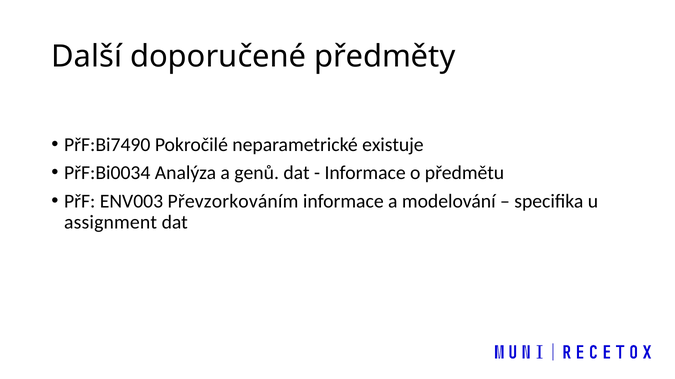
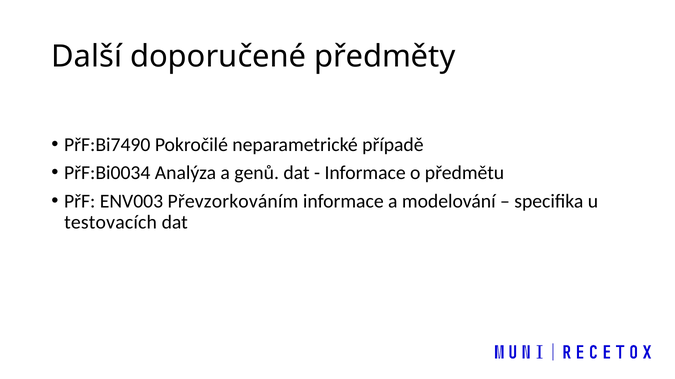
existuje: existuje -> případě (393, 145)
assignment: assignment -> testovacích (111, 223)
